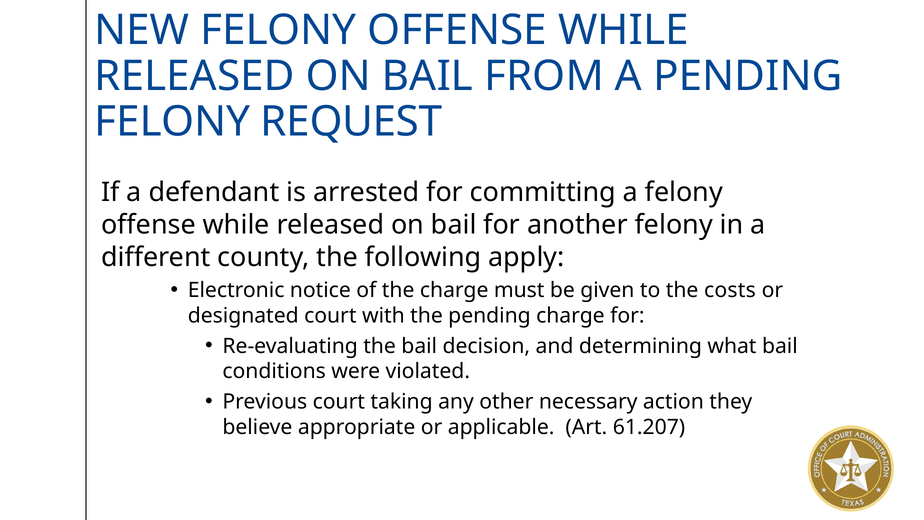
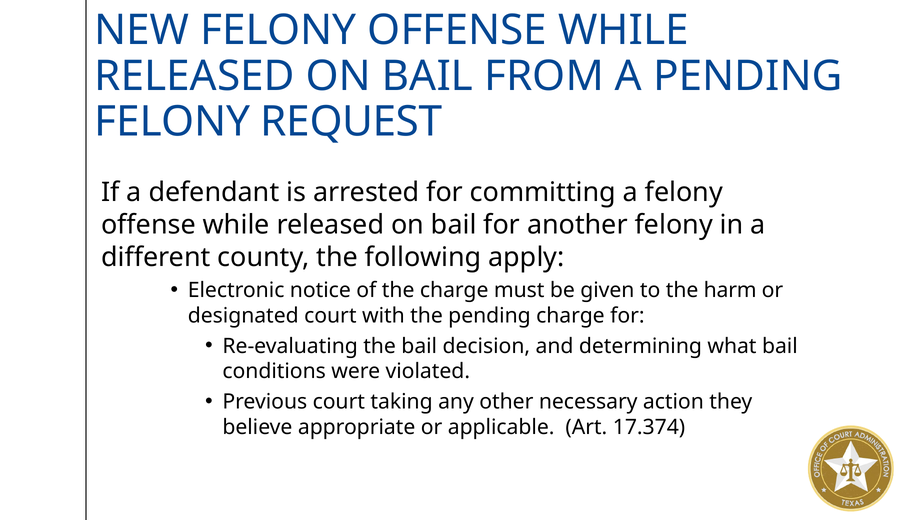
costs: costs -> harm (730, 290)
61.207: 61.207 -> 17.374 (649, 427)
